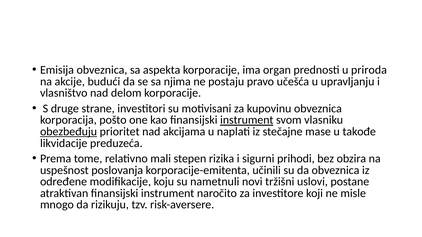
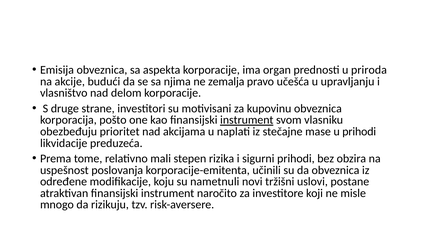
postaju: postaju -> zemalja (226, 82)
obezbeđuju underline: present -> none (69, 132)
u takođe: takođe -> prihodi (359, 132)
